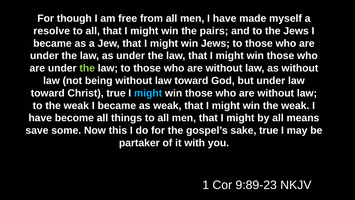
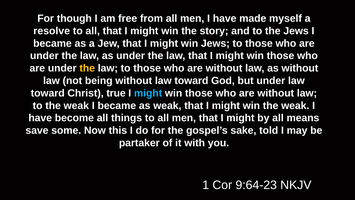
pairs: pairs -> story (214, 31)
the colour: light green -> yellow (87, 68)
sake true: true -> told (269, 130)
9:89-23: 9:89-23 -> 9:64-23 (256, 185)
